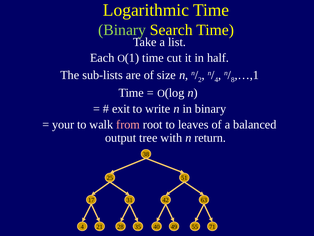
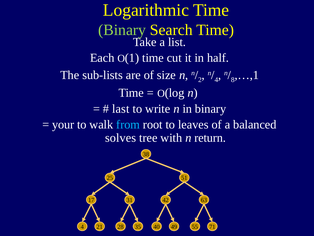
exit: exit -> last (121, 109)
from colour: pink -> light blue (128, 124)
output: output -> solves (121, 138)
